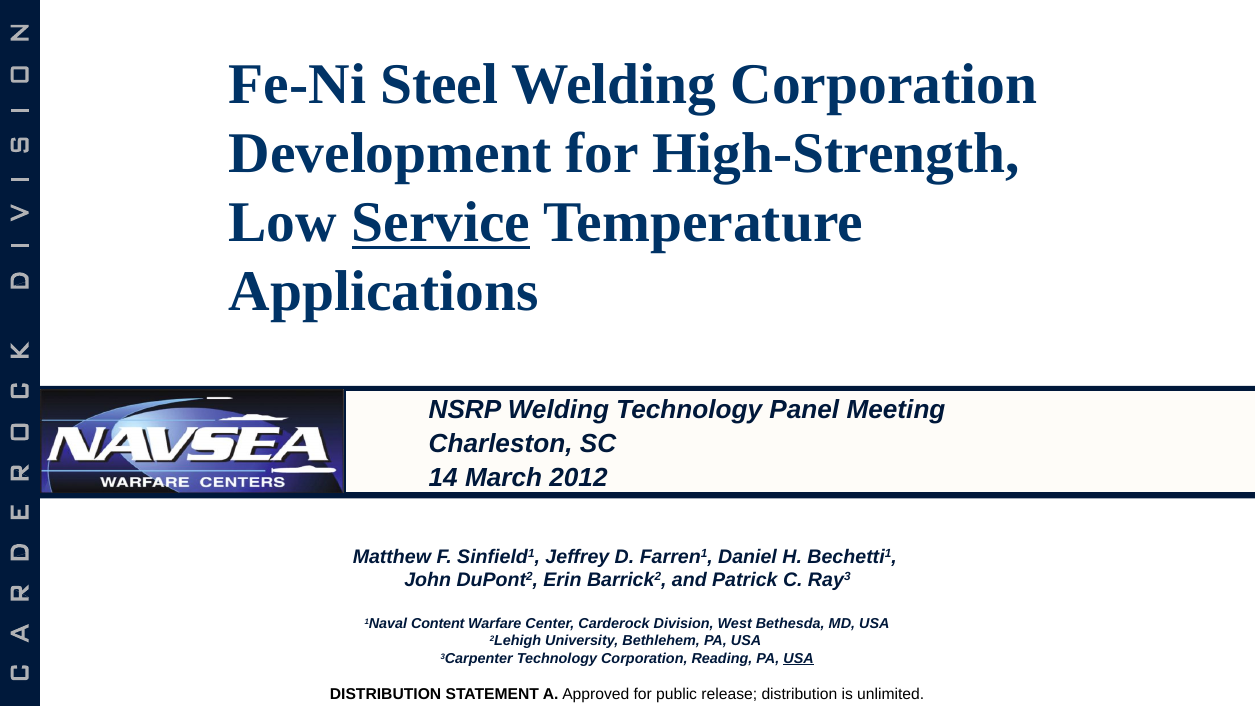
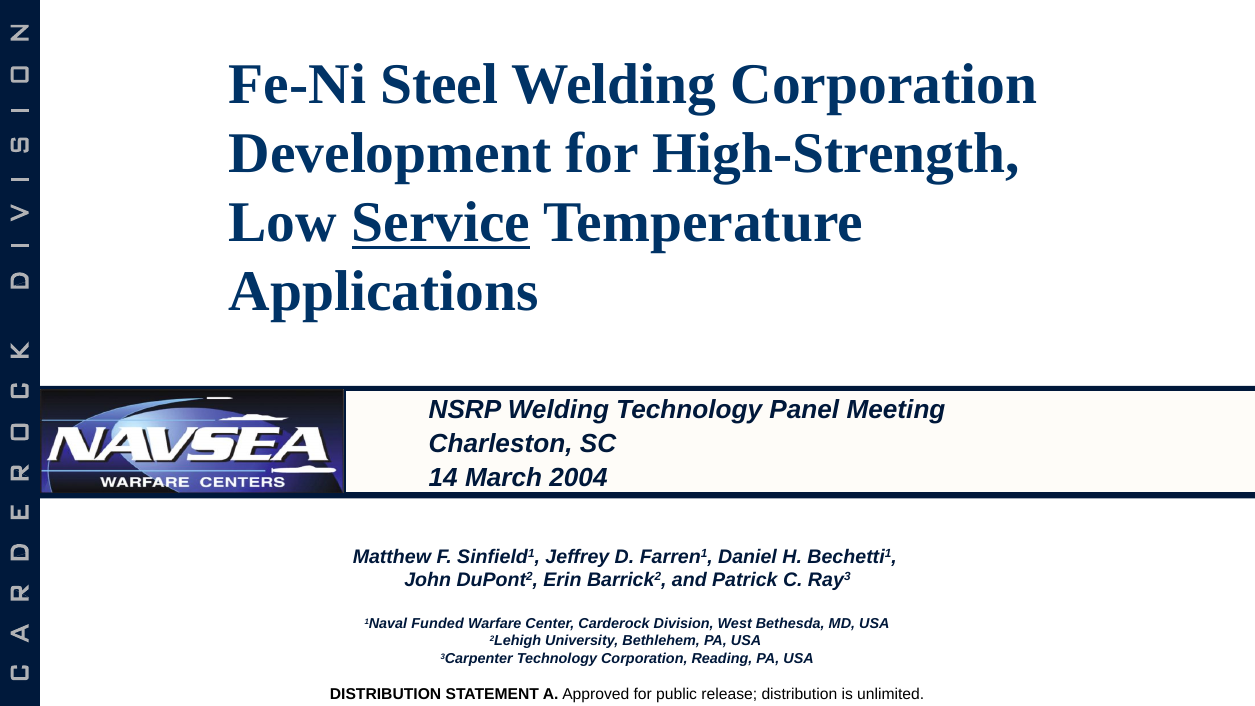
2012: 2012 -> 2004 (578, 478)
Content: Content -> Funded (438, 624)
USA underline: present -> none (799, 658)
